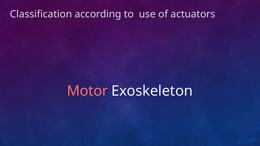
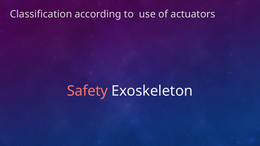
Motor: Motor -> Safety (87, 91)
